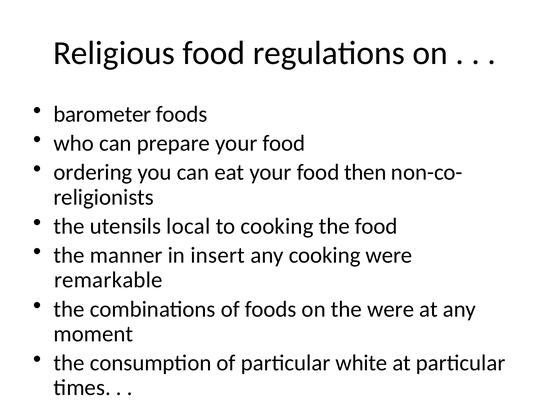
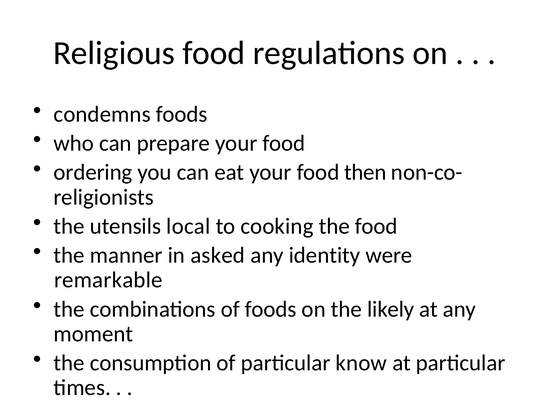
barometer: barometer -> condemns (102, 114)
insert: insert -> asked (218, 256)
any cooking: cooking -> identity (325, 256)
the were: were -> likely (391, 310)
white: white -> know (361, 363)
